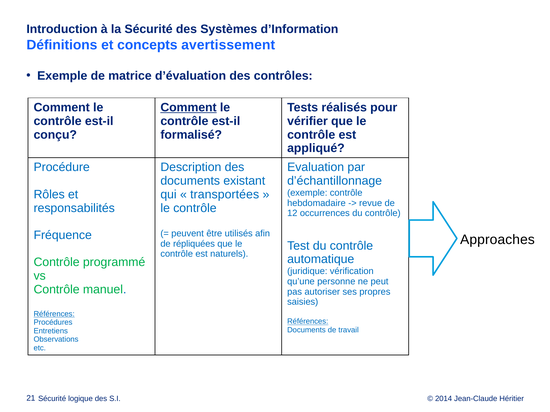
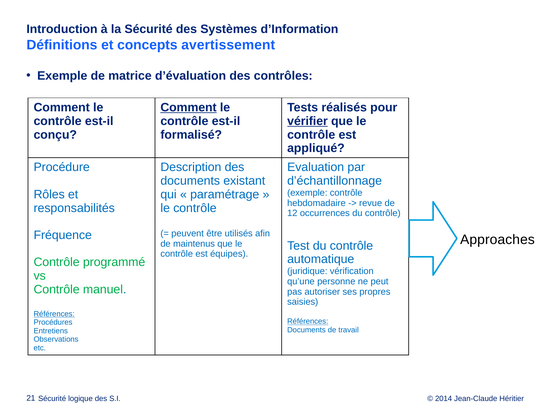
vérifier underline: none -> present (308, 121)
transportées: transportées -> paramétrage (225, 195)
répliquées: répliquées -> maintenus (194, 244)
naturels: naturels -> équipes (229, 254)
